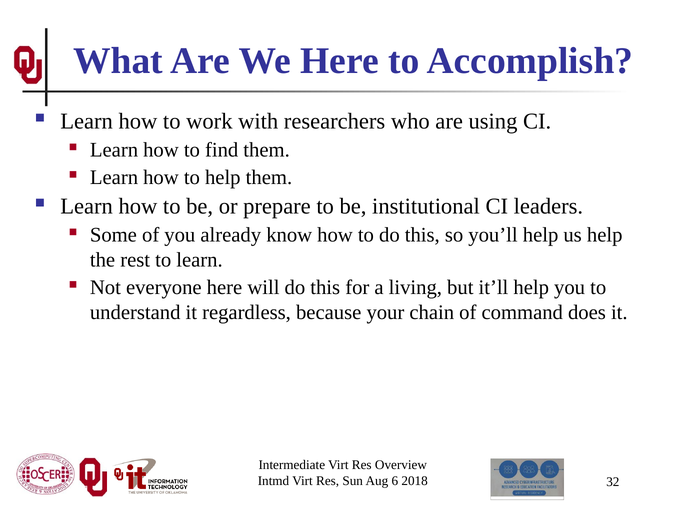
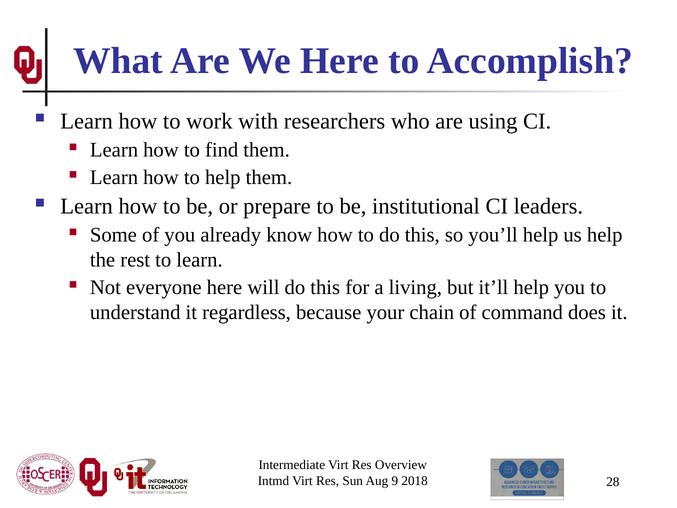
6: 6 -> 9 (395, 480)
32: 32 -> 28 (613, 482)
